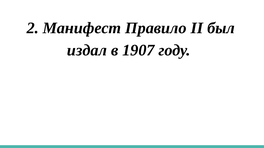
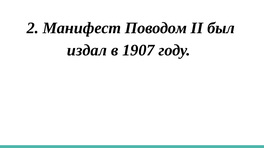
Правило: Правило -> Поводом (156, 28)
